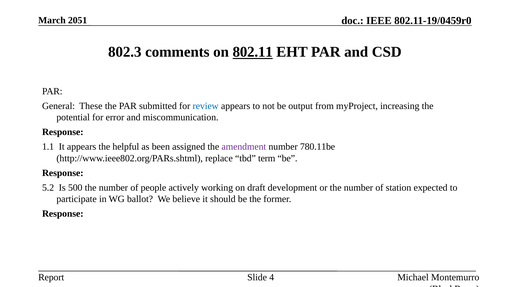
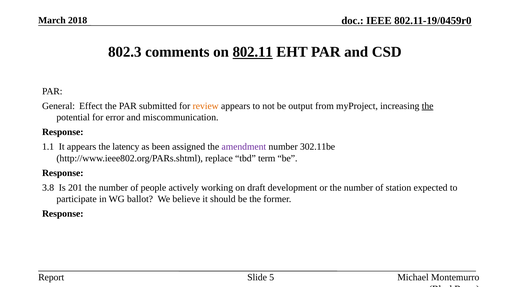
2051: 2051 -> 2018 (78, 20)
These: These -> Effect (91, 106)
review colour: blue -> orange (206, 106)
the underline: none -> present (428, 106)
helpful: helpful -> latency (126, 147)
780.11be: 780.11be -> 302.11be (318, 147)
5.2: 5.2 -> 3.8 (48, 187)
500: 500 -> 201 (75, 187)
4: 4 -> 5 (272, 277)
